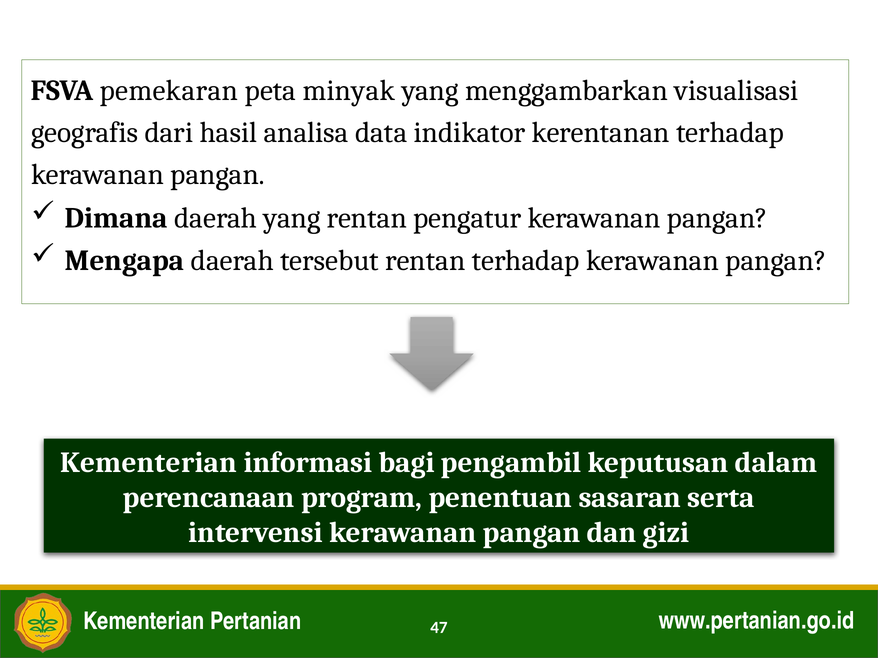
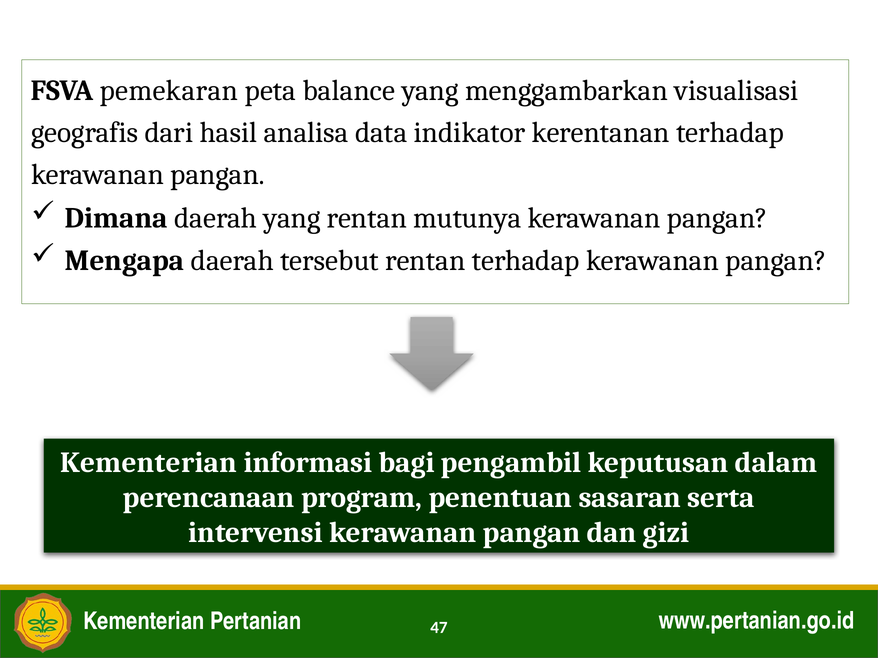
minyak: minyak -> balance (349, 91)
pengatur: pengatur -> mutunya (467, 218)
